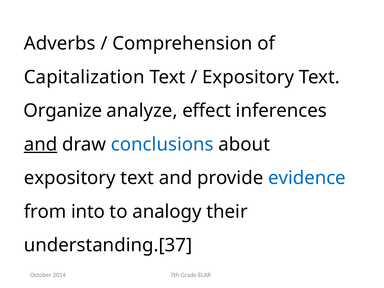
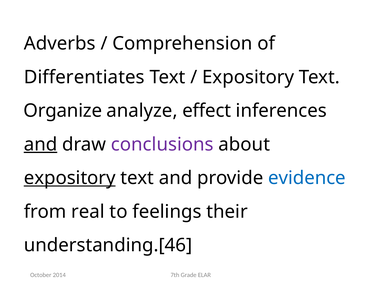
Capitalization: Capitalization -> Differentiates (84, 77)
conclusions colour: blue -> purple (162, 144)
expository underline: none -> present (70, 178)
into: into -> real (88, 212)
analogy: analogy -> feelings (167, 212)
understanding.[37: understanding.[37 -> understanding.[46 (108, 245)
